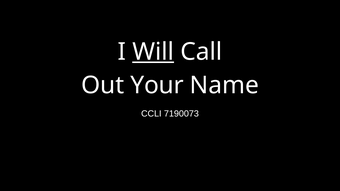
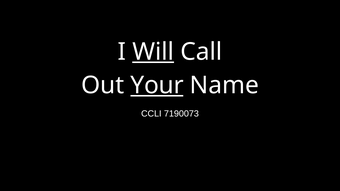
Your underline: none -> present (157, 85)
